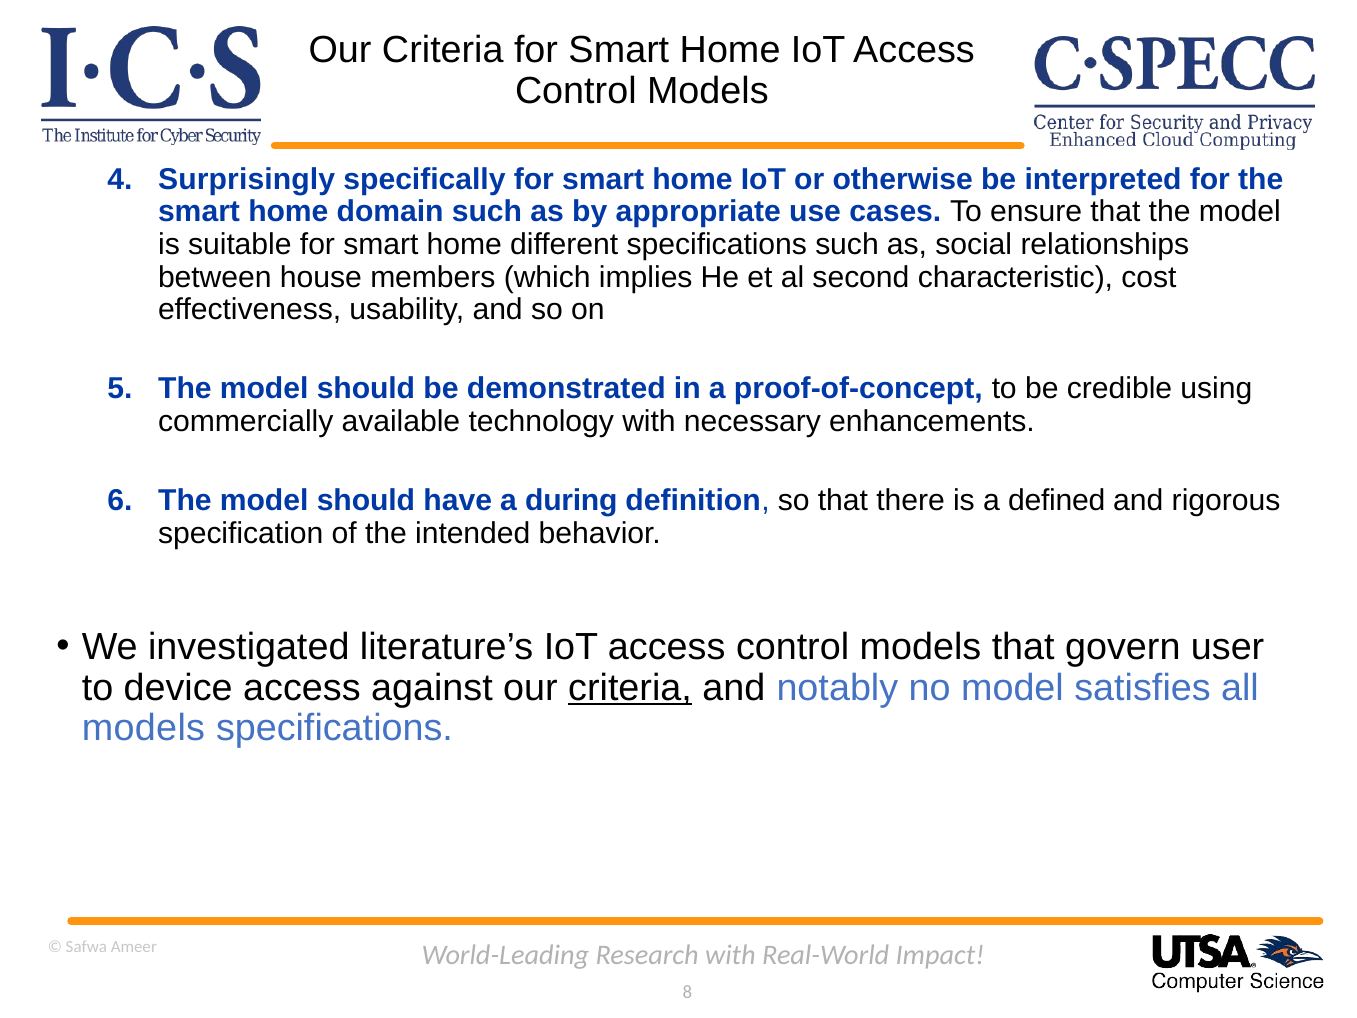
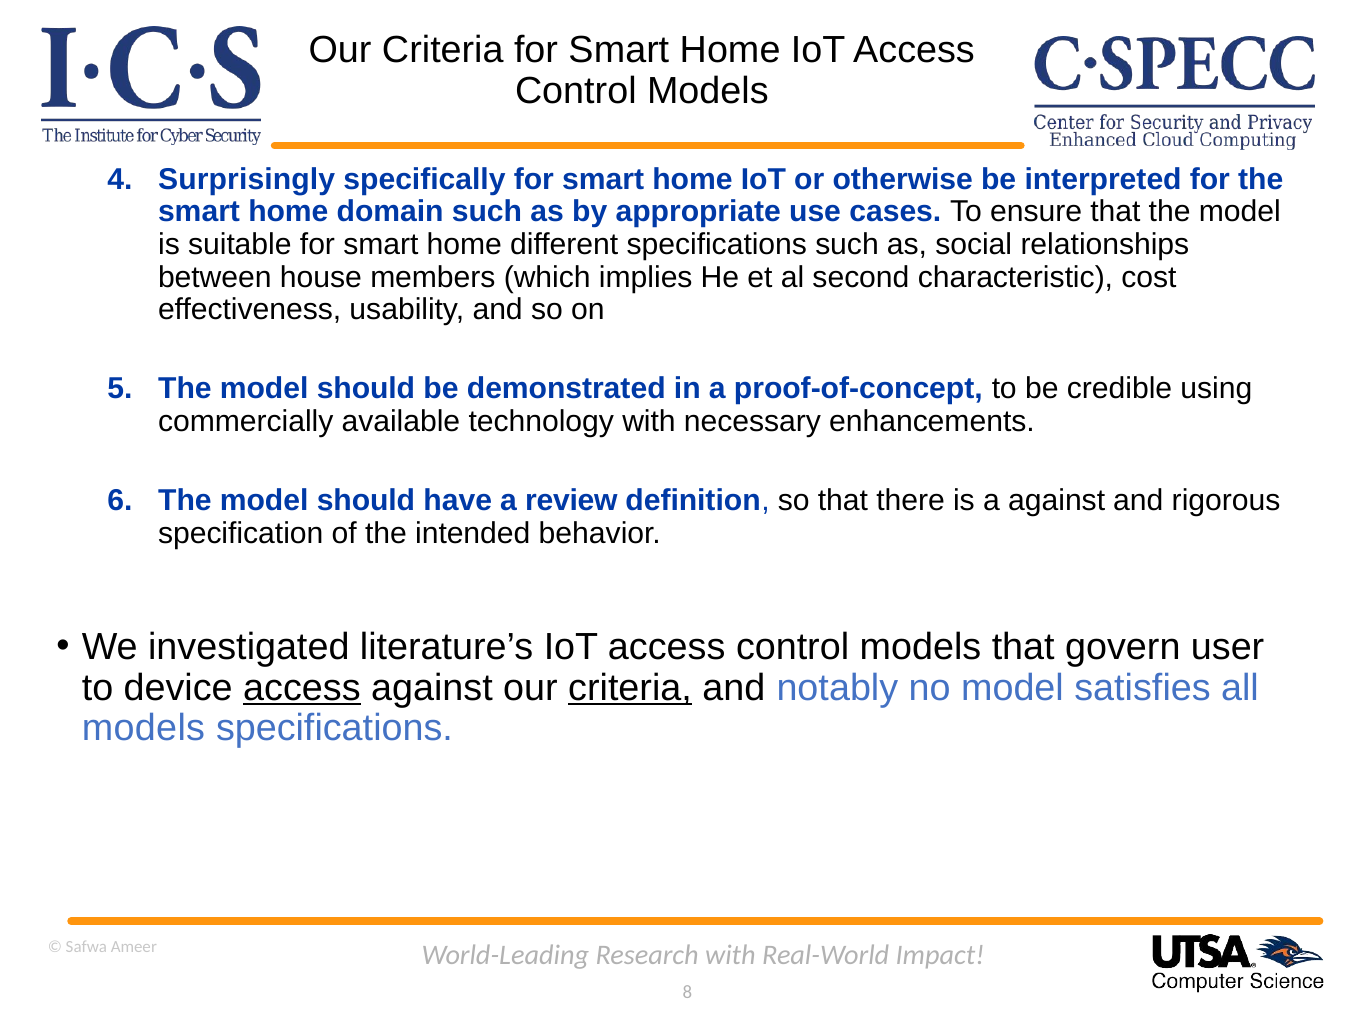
during: during -> review (571, 500)
a defined: defined -> against (1057, 500)
access underline: none -> present (302, 687)
